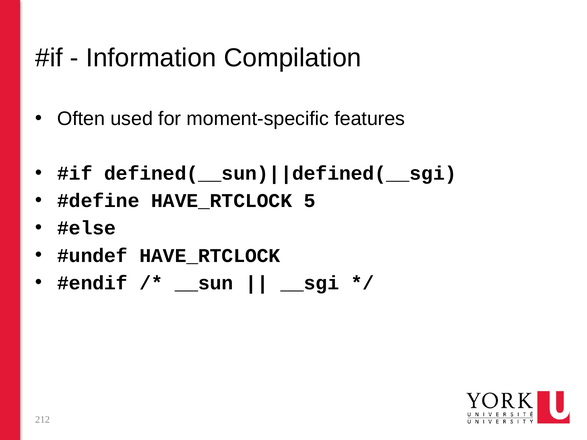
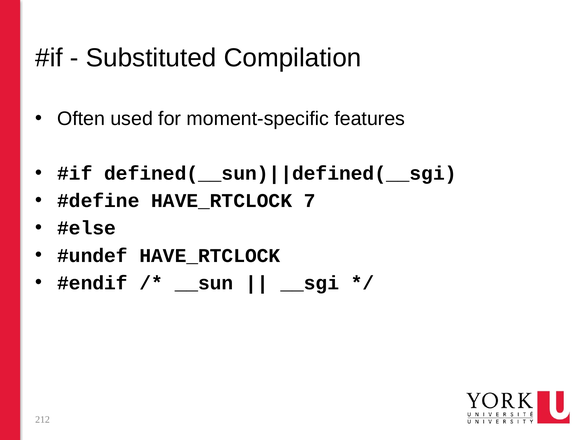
Information: Information -> Substituted (151, 58)
5: 5 -> 7 (310, 201)
